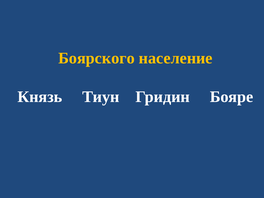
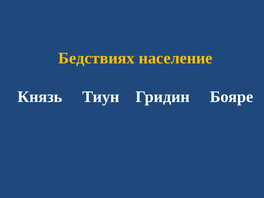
Боярского: Боярского -> Бедствиях (96, 58)
